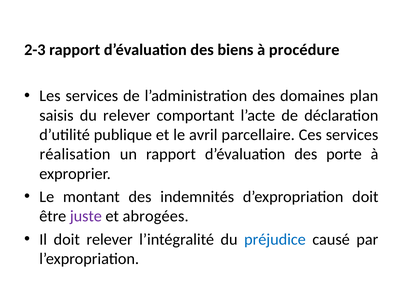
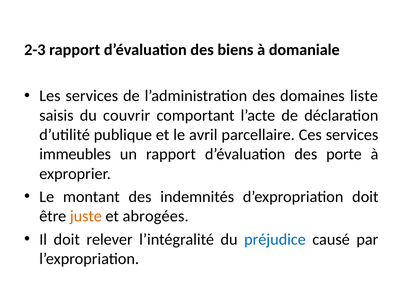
procédure: procédure -> domaniale (304, 50)
plan: plan -> liste (364, 96)
du relever: relever -> couvrir (127, 115)
réalisation: réalisation -> immeubles (75, 154)
juste colour: purple -> orange (86, 216)
